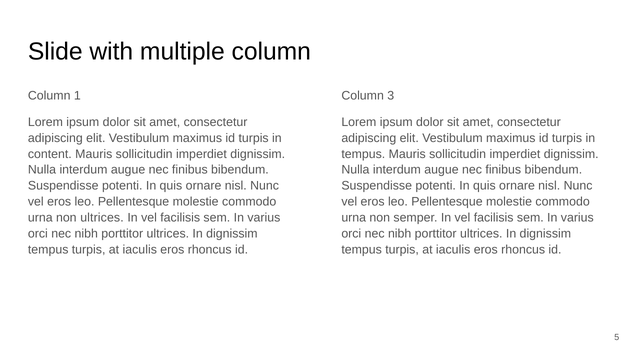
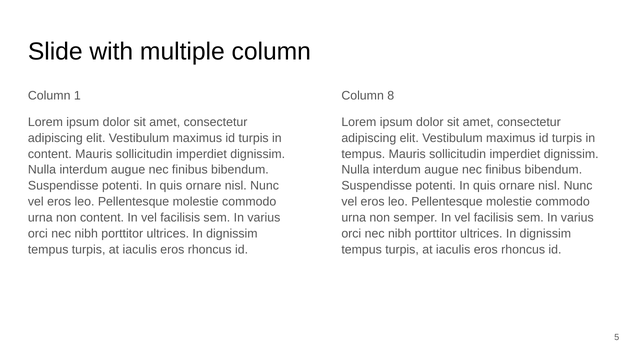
3: 3 -> 8 (391, 95)
non ultrices: ultrices -> content (102, 217)
